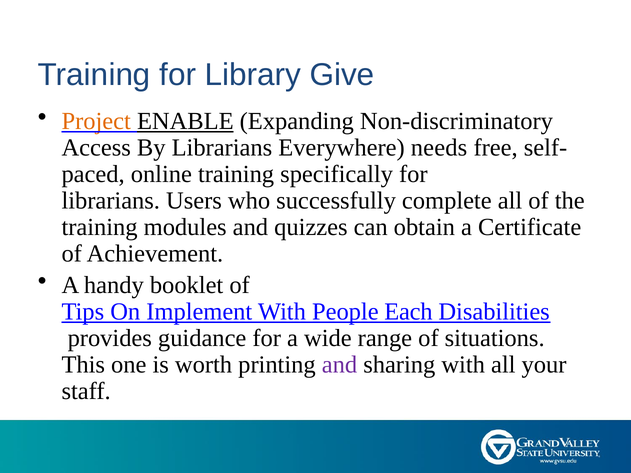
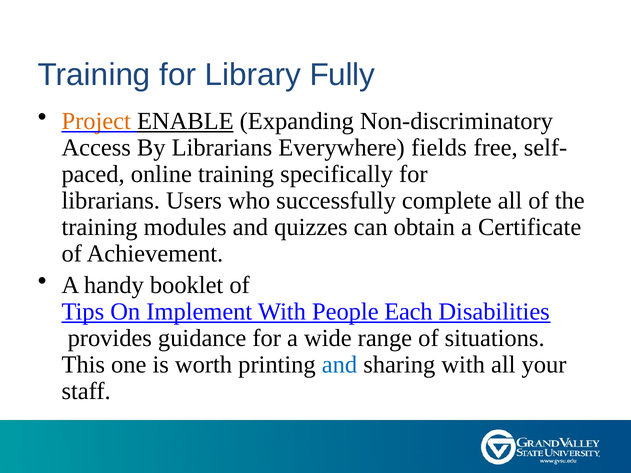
Give: Give -> Fully (342, 75)
needs: needs -> fields (439, 148)
and colour: purple -> blue (339, 365)
